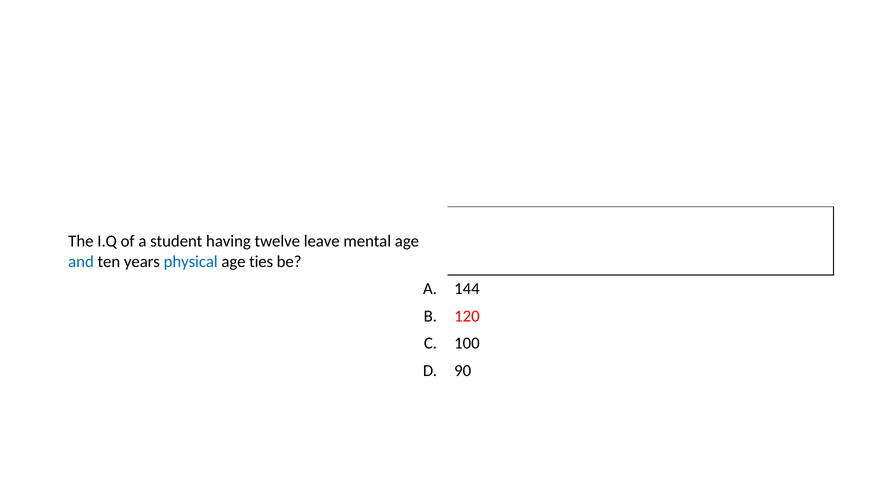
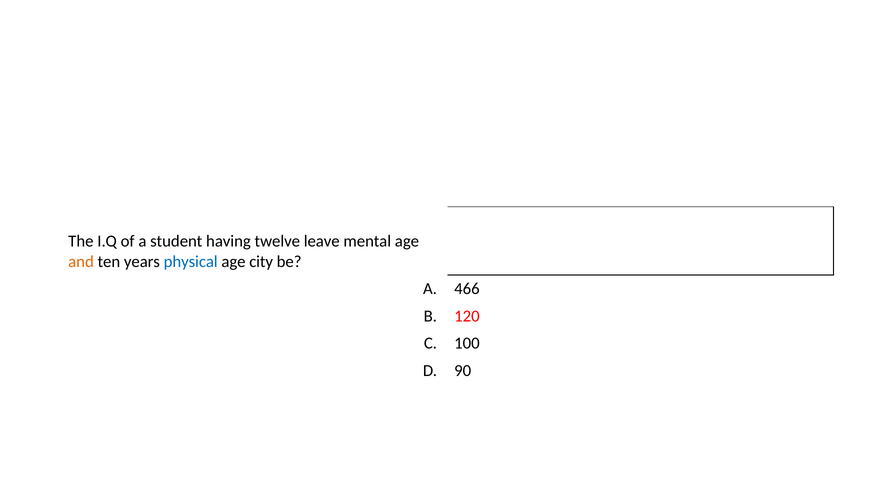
and colour: blue -> orange (81, 261)
ties: ties -> city (261, 261)
144: 144 -> 466 (467, 288)
